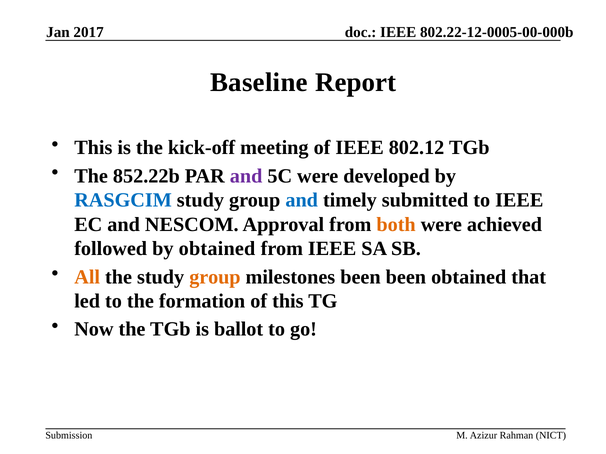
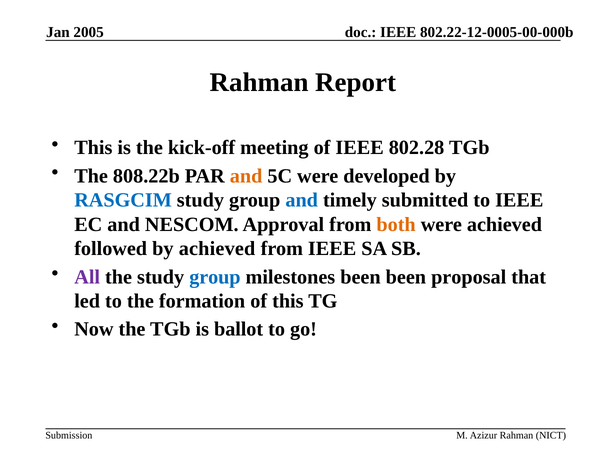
2017: 2017 -> 2005 (89, 32)
Baseline: Baseline -> Rahman (259, 83)
802.12: 802.12 -> 802.28 (417, 148)
852.22b: 852.22b -> 808.22b (146, 176)
and colour: purple -> orange (246, 176)
by obtained: obtained -> achieved (217, 249)
All colour: orange -> purple (87, 277)
group colour: orange -> blue (215, 277)
been obtained: obtained -> proposal (469, 277)
